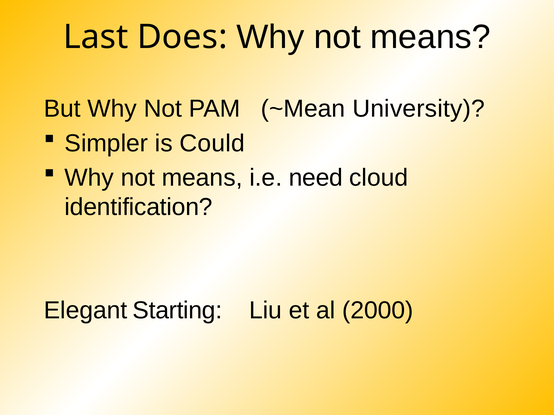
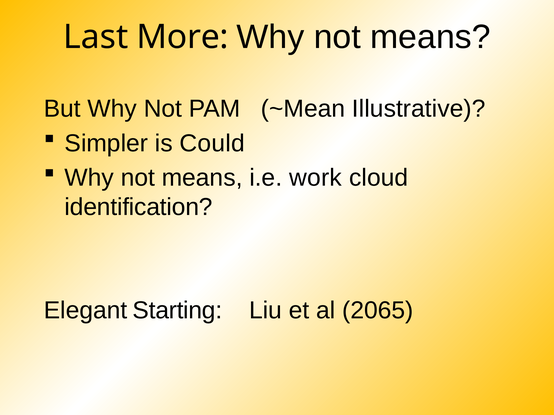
Does: Does -> More (183, 37)
University: University -> Illustrative (419, 109)
need: need -> work (316, 178)
2000: 2000 -> 2065 (378, 311)
